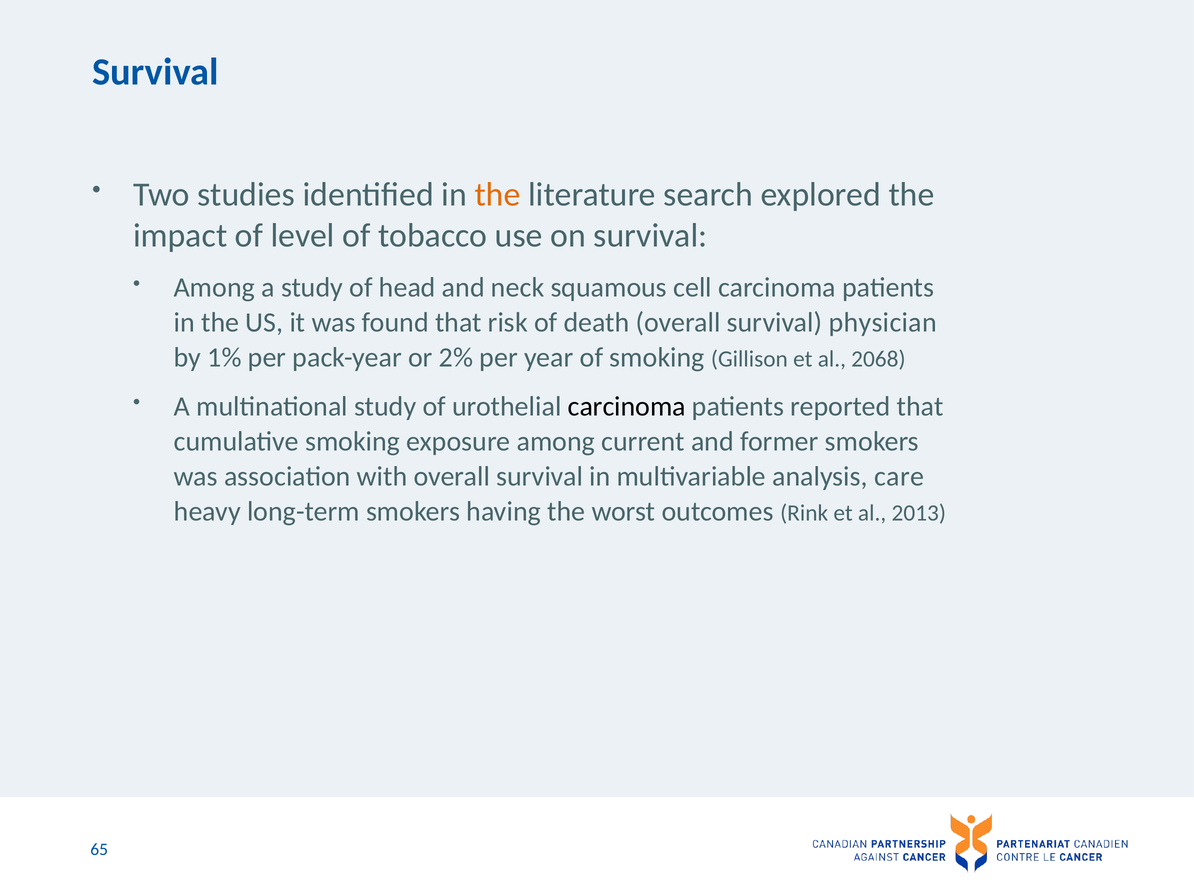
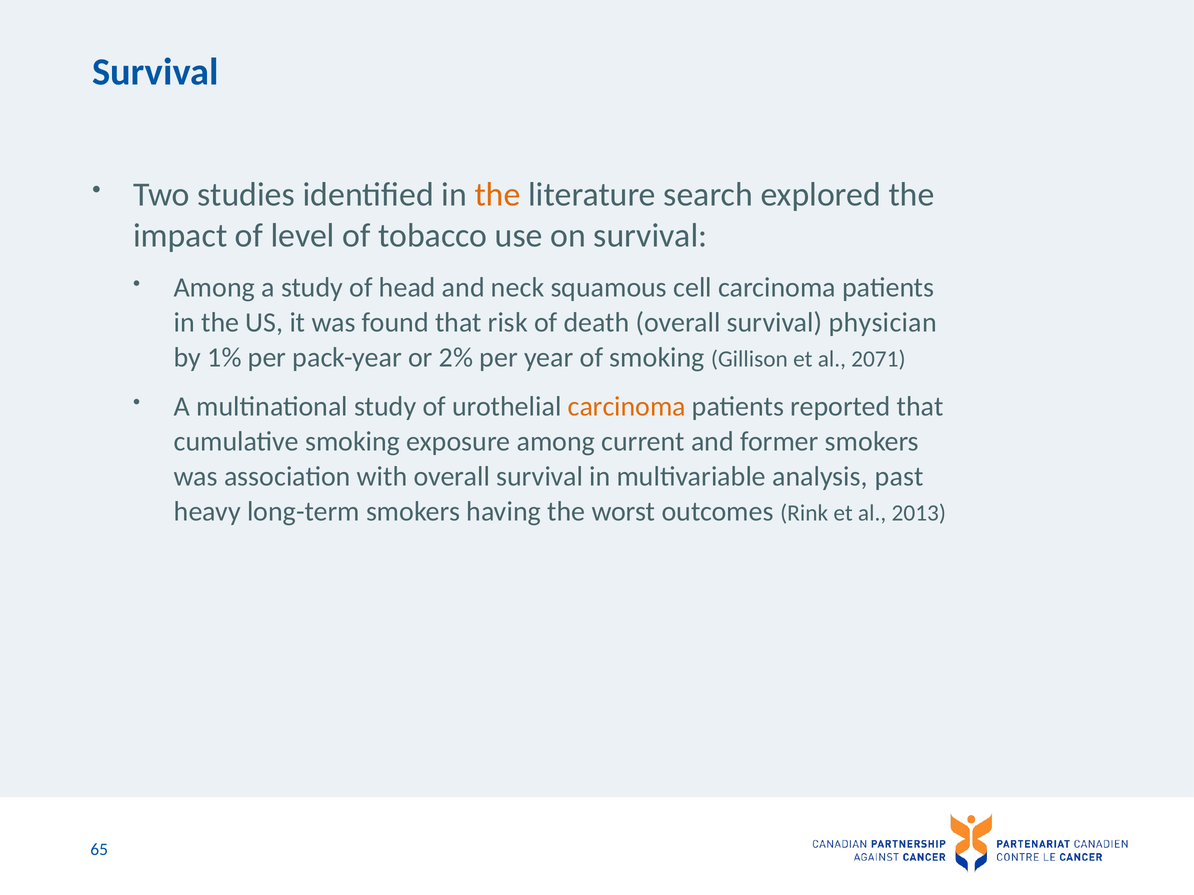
2068: 2068 -> 2071 (878, 359)
carcinoma colour: black -> orange (627, 407)
care: care -> past (899, 477)
